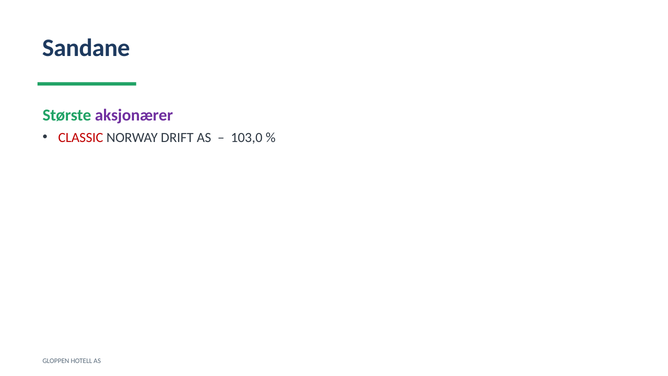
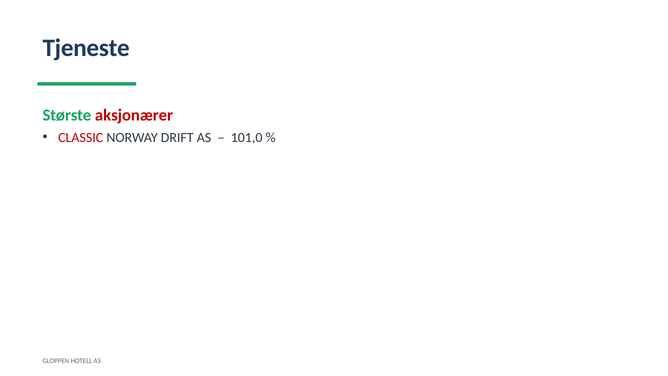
Sandane: Sandane -> Tjeneste (86, 48)
aksjonærer colour: purple -> red (134, 115)
103,0: 103,0 -> 101,0 (247, 137)
